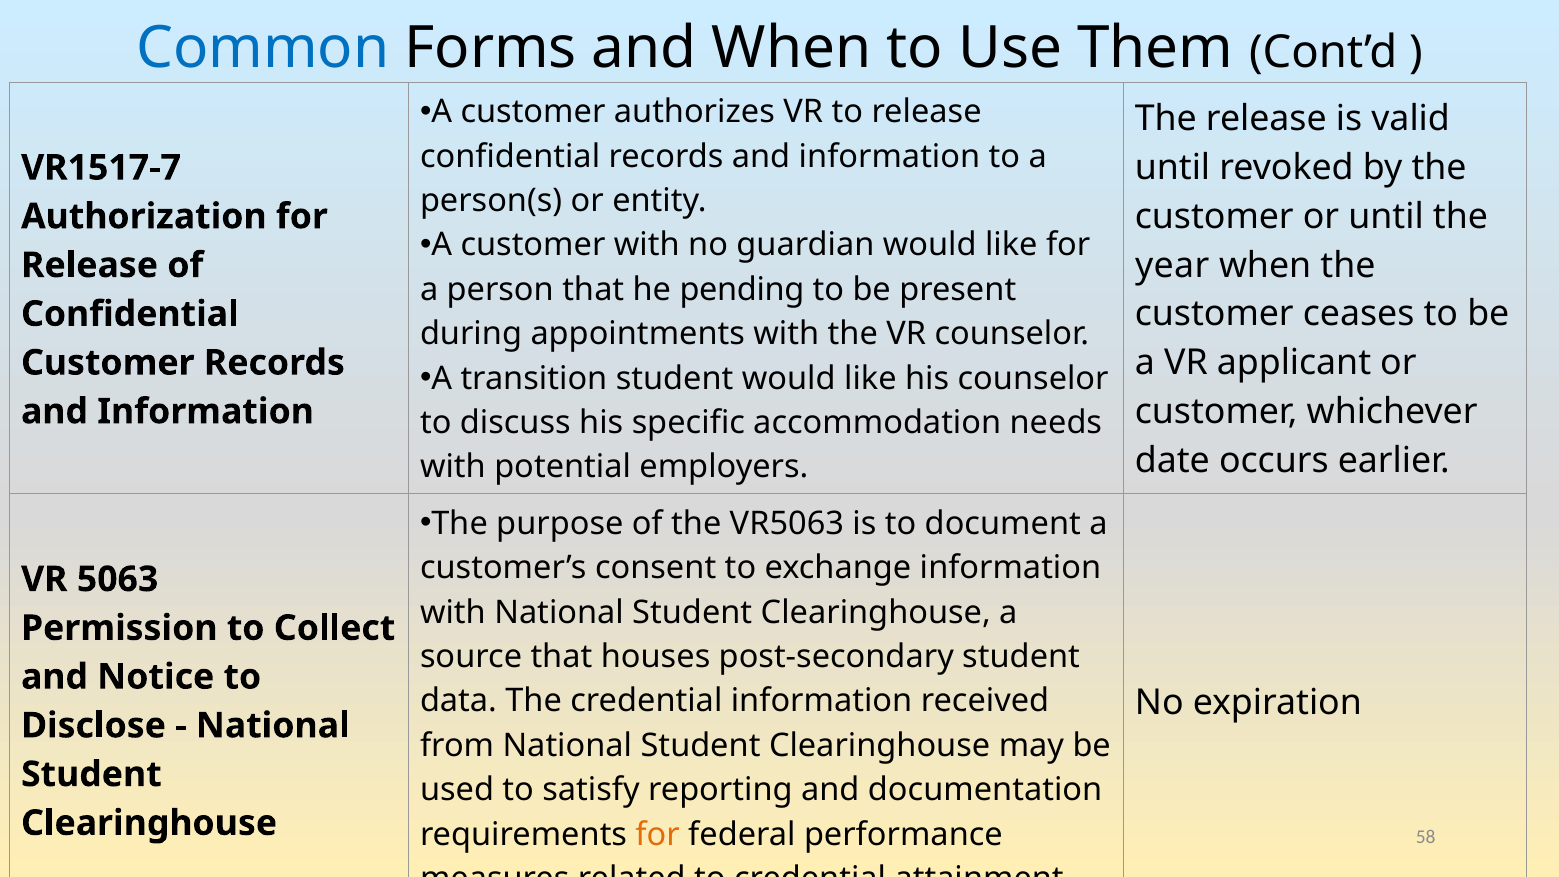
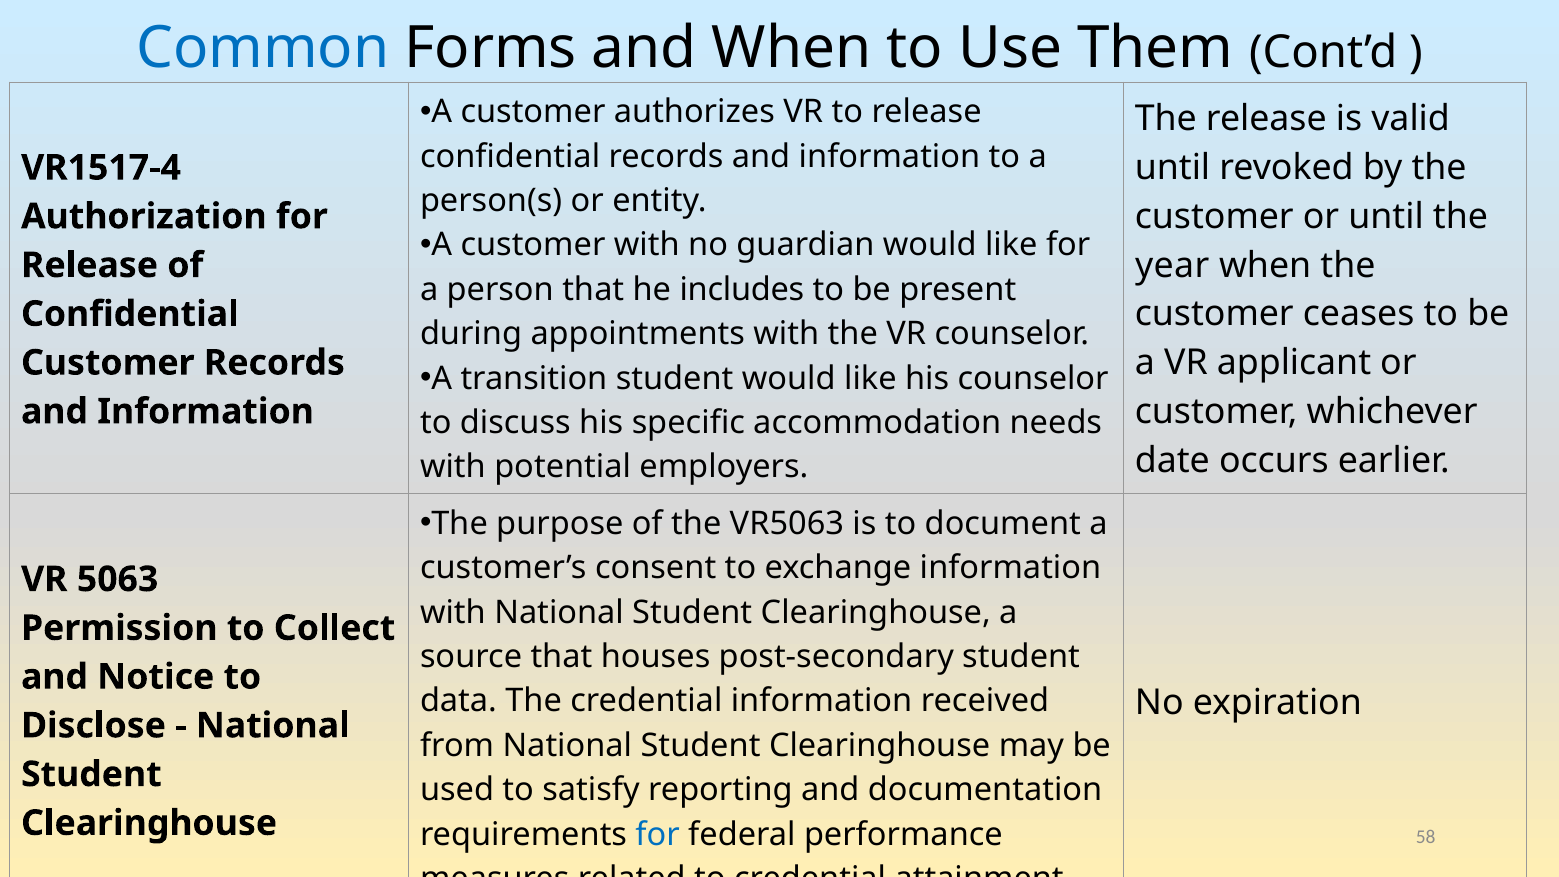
VR1517-7: VR1517-7 -> VR1517-4 (101, 168)
pending: pending -> includes (742, 290)
for colour: orange -> blue (658, 834)
